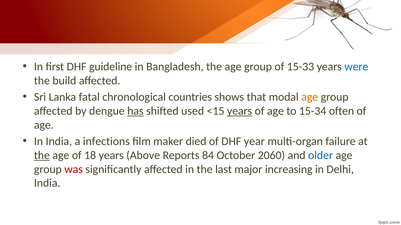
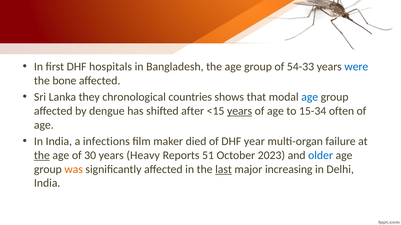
guideline: guideline -> hospitals (111, 67)
15-33: 15-33 -> 54-33 (301, 67)
build: build -> bone (64, 81)
fatal: fatal -> they (89, 97)
age colour: orange -> blue (310, 97)
has underline: present -> none (135, 111)
used: used -> after (193, 111)
18: 18 -> 30 (90, 156)
Above: Above -> Heavy (143, 156)
84: 84 -> 51 (208, 156)
2060: 2060 -> 2023 (271, 156)
was colour: red -> orange (74, 170)
last underline: none -> present (224, 170)
